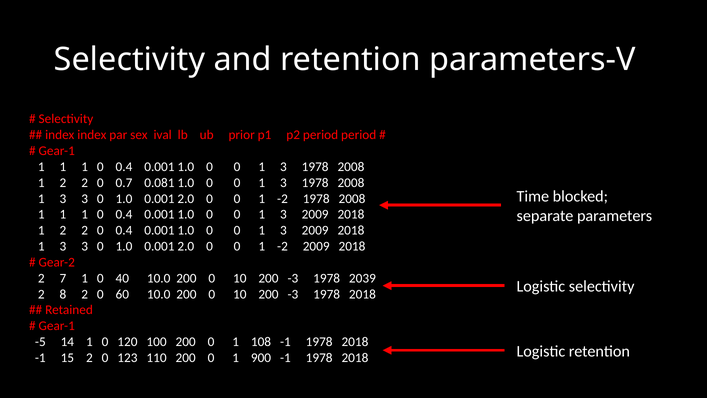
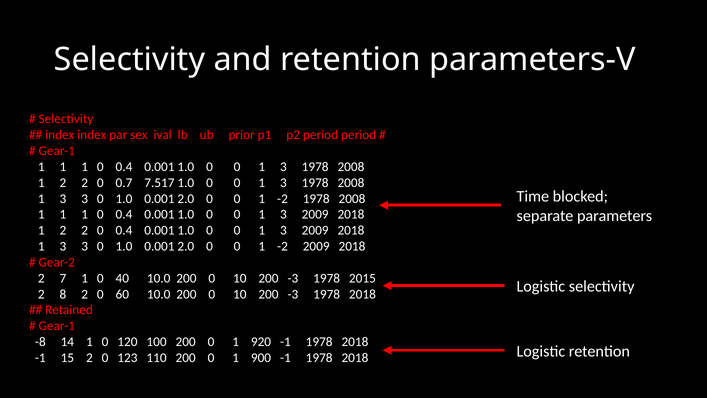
0.081: 0.081 -> 7.517 (159, 183)
2039: 2039 -> 2015 (362, 278)
-5: -5 -> -8 (40, 342)
108: 108 -> 920 (261, 342)
